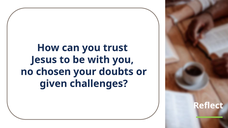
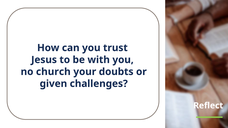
chosen: chosen -> church (53, 72)
